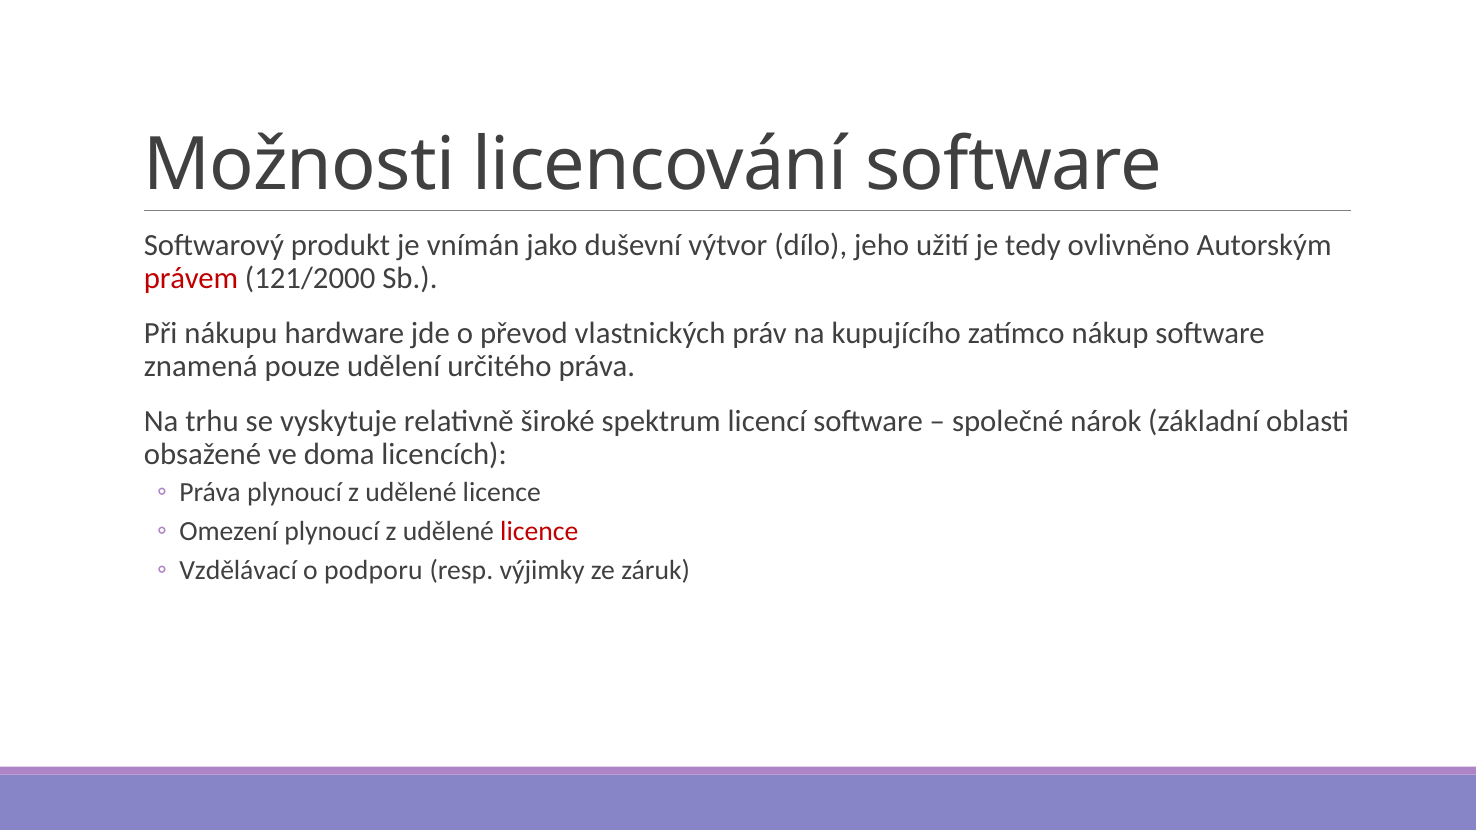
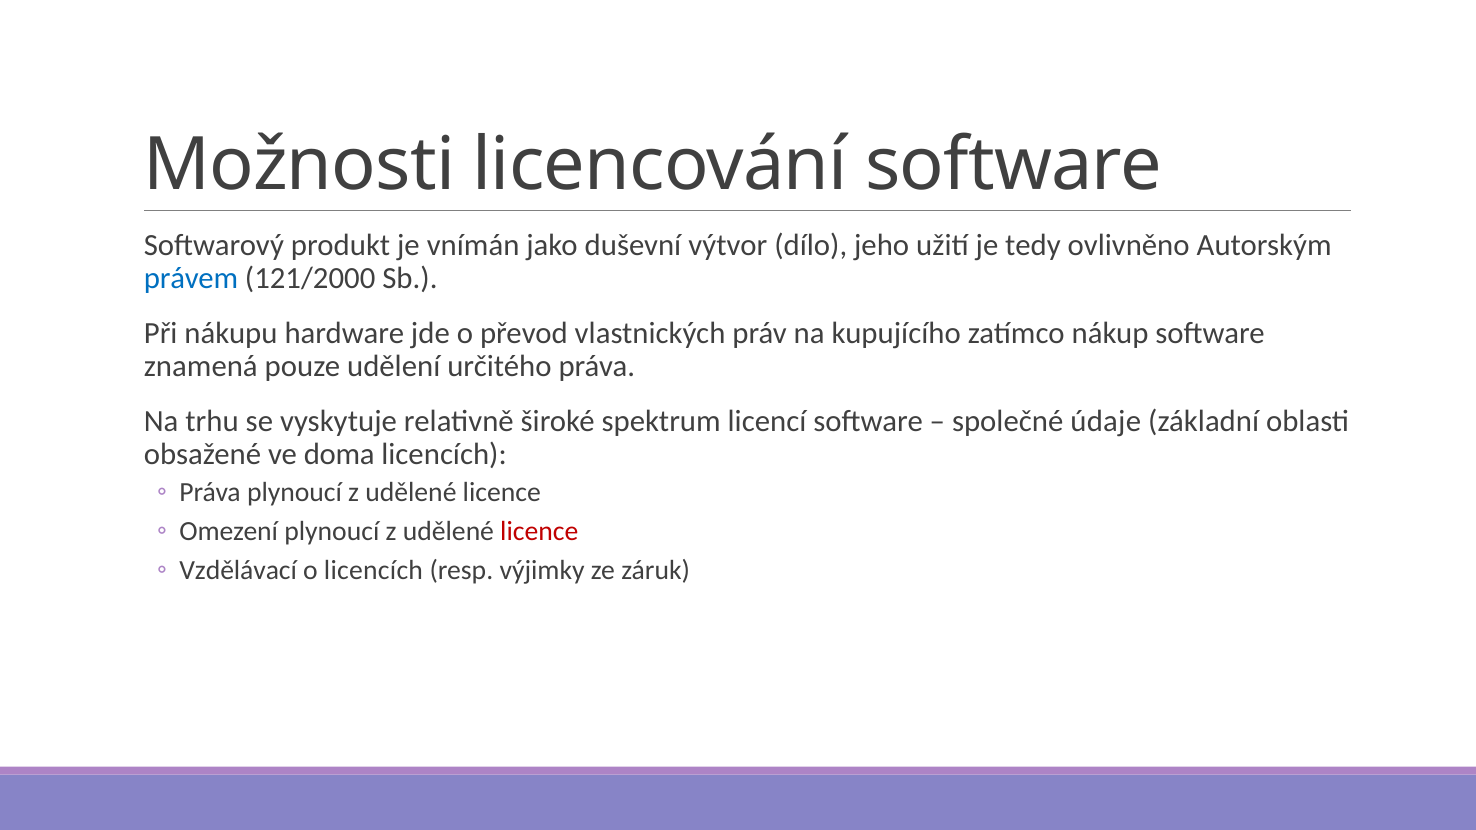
právem colour: red -> blue (191, 279)
nárok: nárok -> údaje (1106, 421)
o podporu: podporu -> licencích (373, 571)
